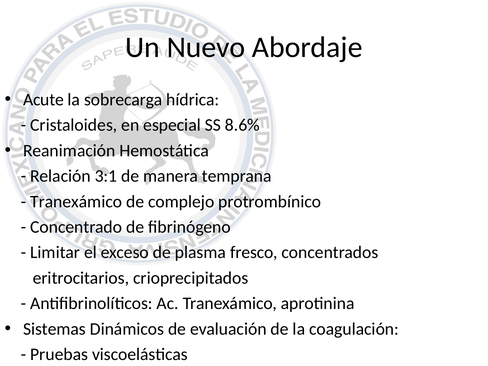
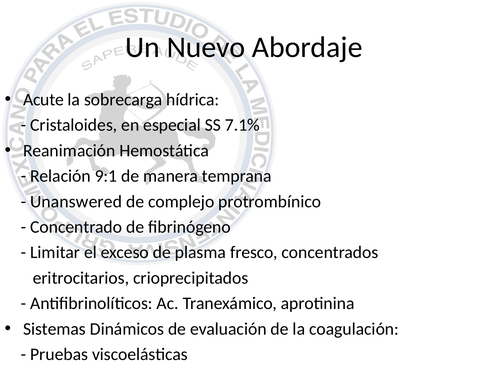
8.6%: 8.6% -> 7.1% (242, 125)
3:1: 3:1 -> 9:1 (106, 176)
Tranexámico: Tranexámico -> Unanswered (76, 202)
